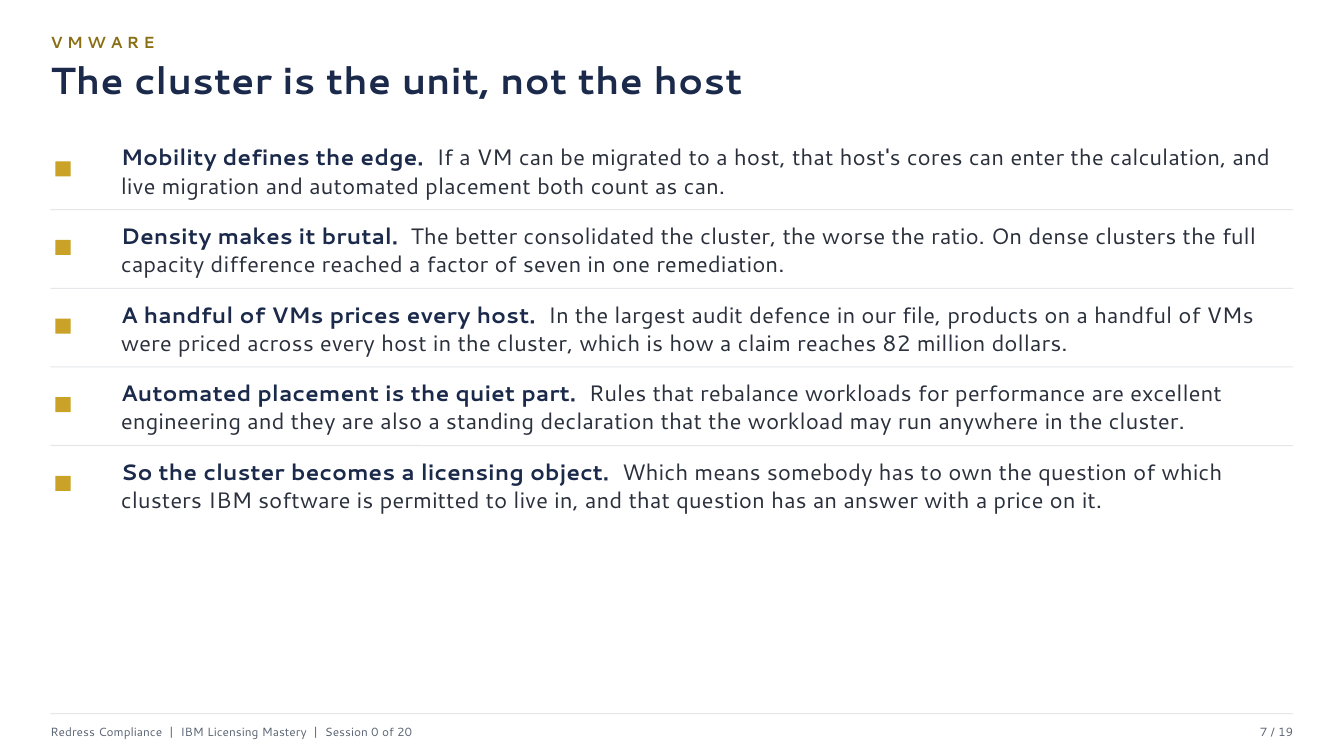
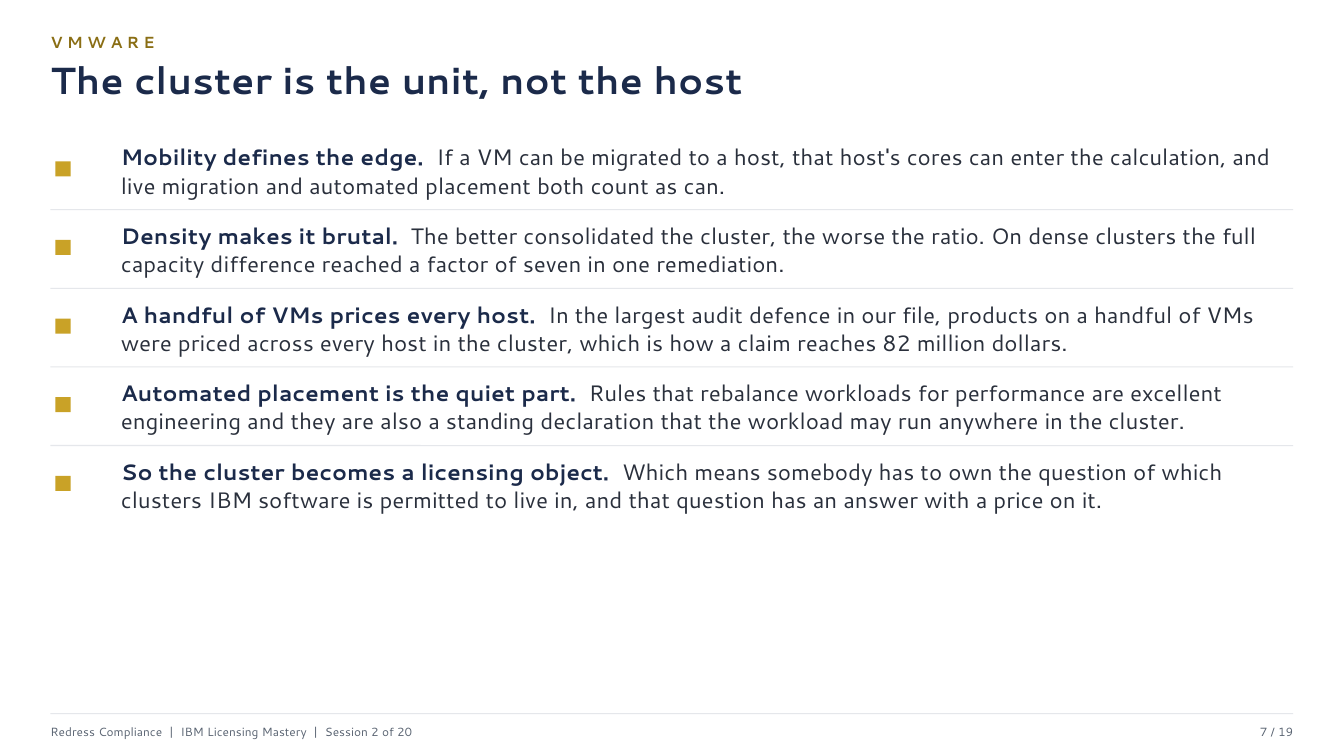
0: 0 -> 2 (375, 733)
